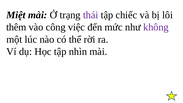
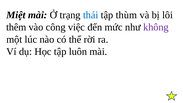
thái colour: purple -> blue (91, 15)
chiếc: chiếc -> thùm (126, 15)
nhìn: nhìn -> luôn (78, 52)
